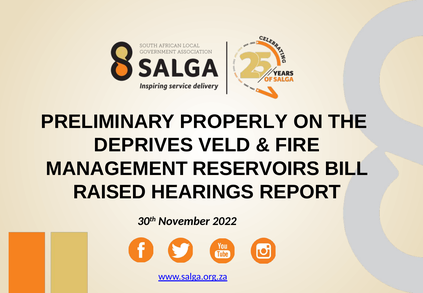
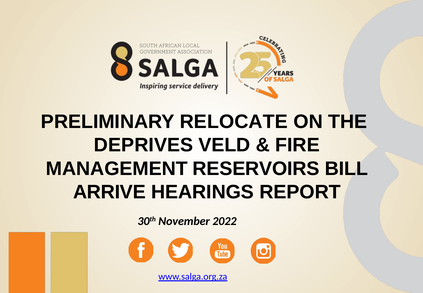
PROPERLY: PROPERLY -> RELOCATE (234, 122)
RAISED: RAISED -> ARRIVE (109, 192)
